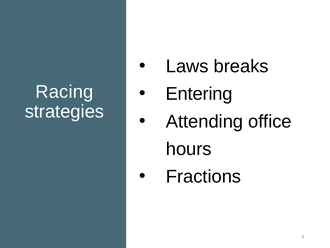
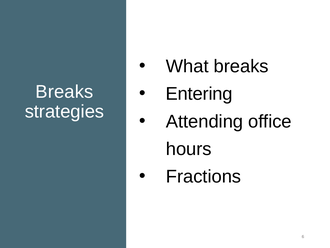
Laws: Laws -> What (187, 66)
Racing: Racing -> Breaks (64, 92)
